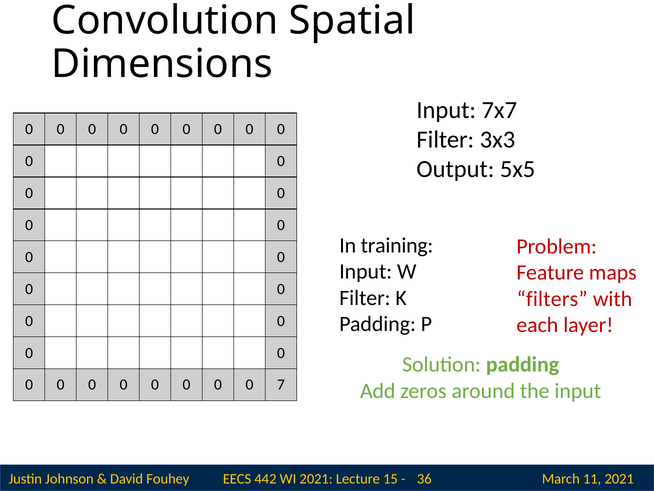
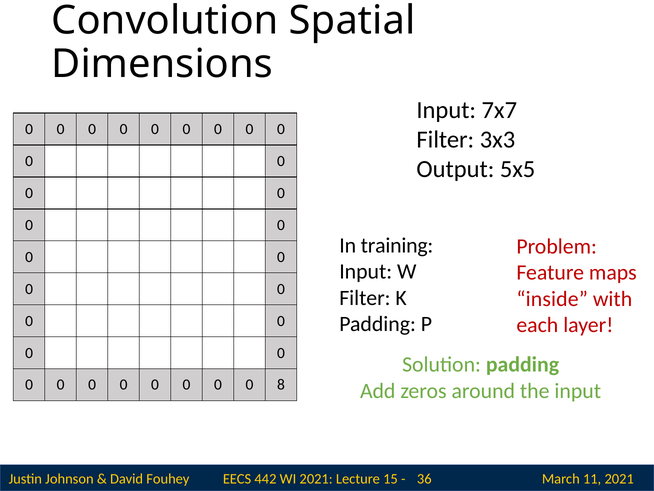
filters: filters -> inside (552, 299)
7: 7 -> 8 (281, 384)
